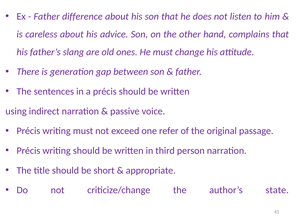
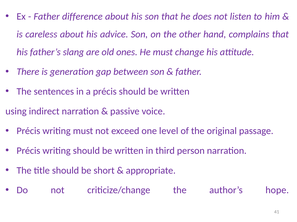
refer: refer -> level (169, 131)
state: state -> hope (277, 191)
